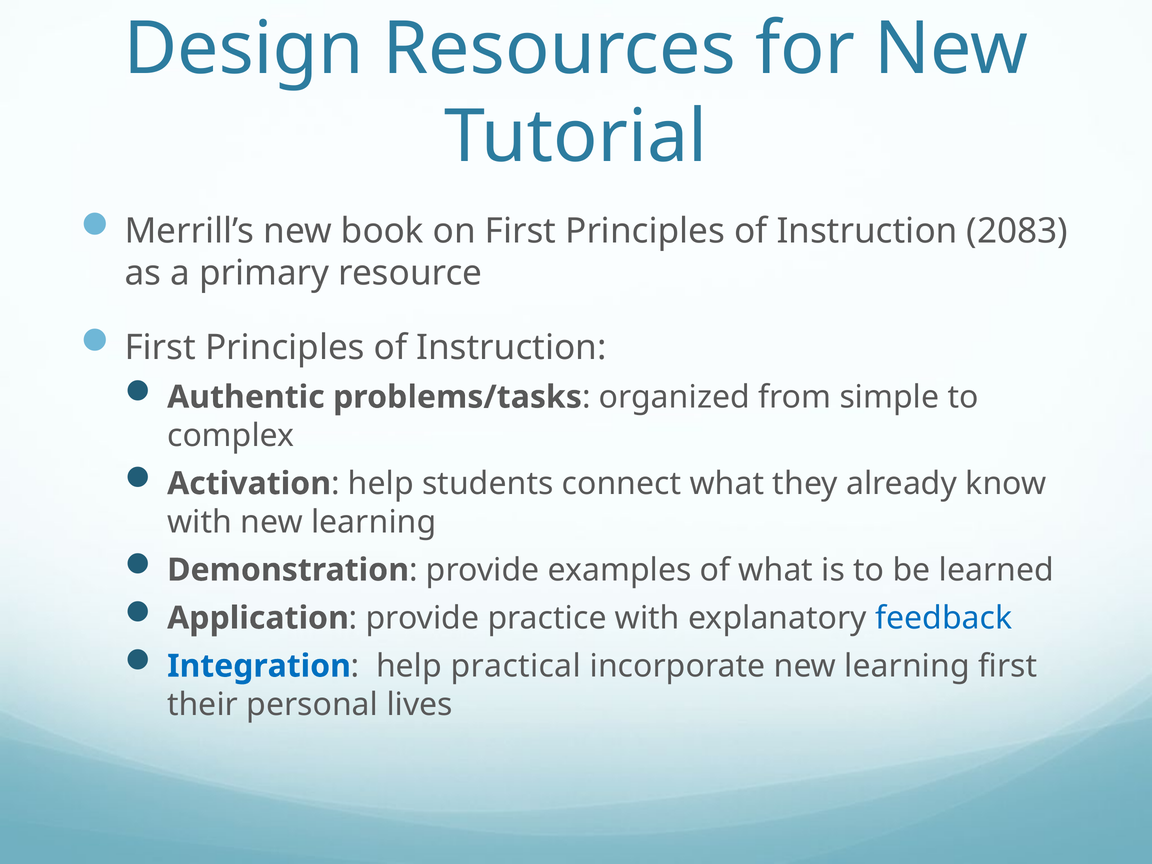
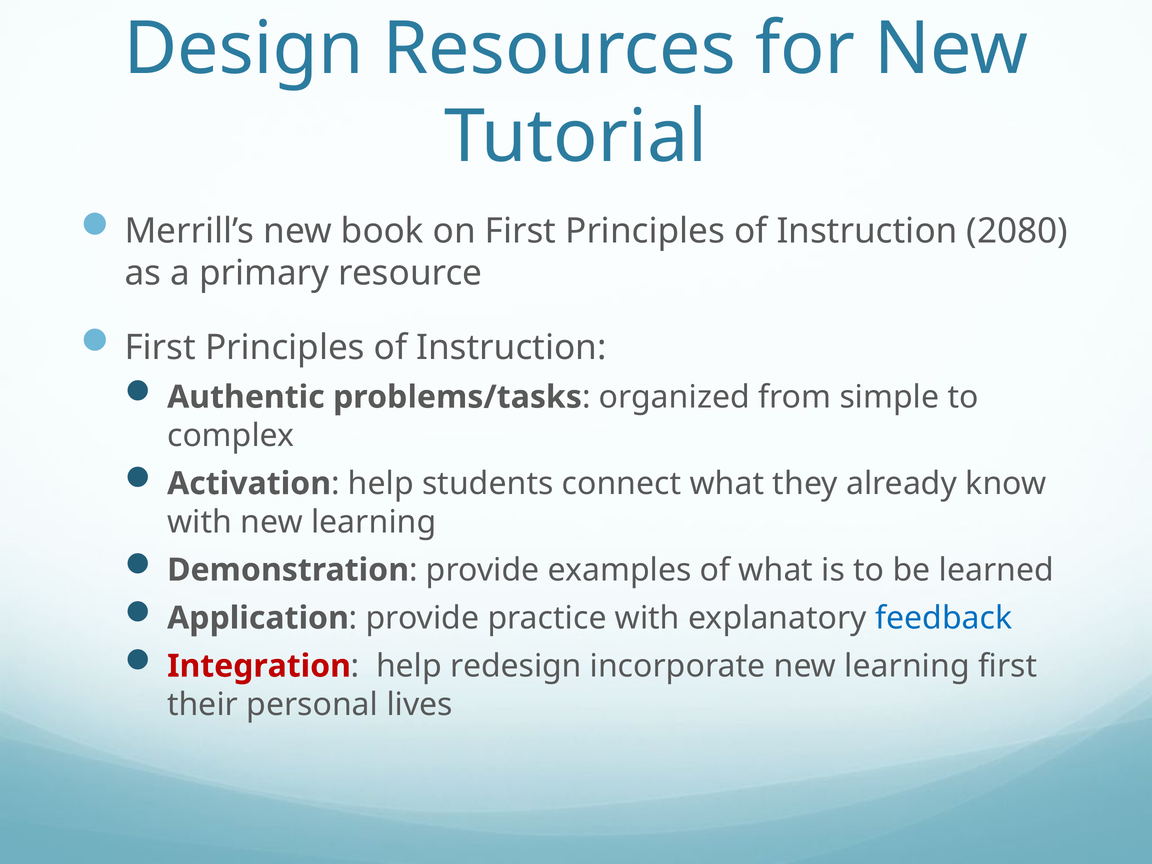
2083: 2083 -> 2080 (1017, 231)
Integration colour: blue -> red (259, 666)
practical: practical -> redesign (516, 666)
